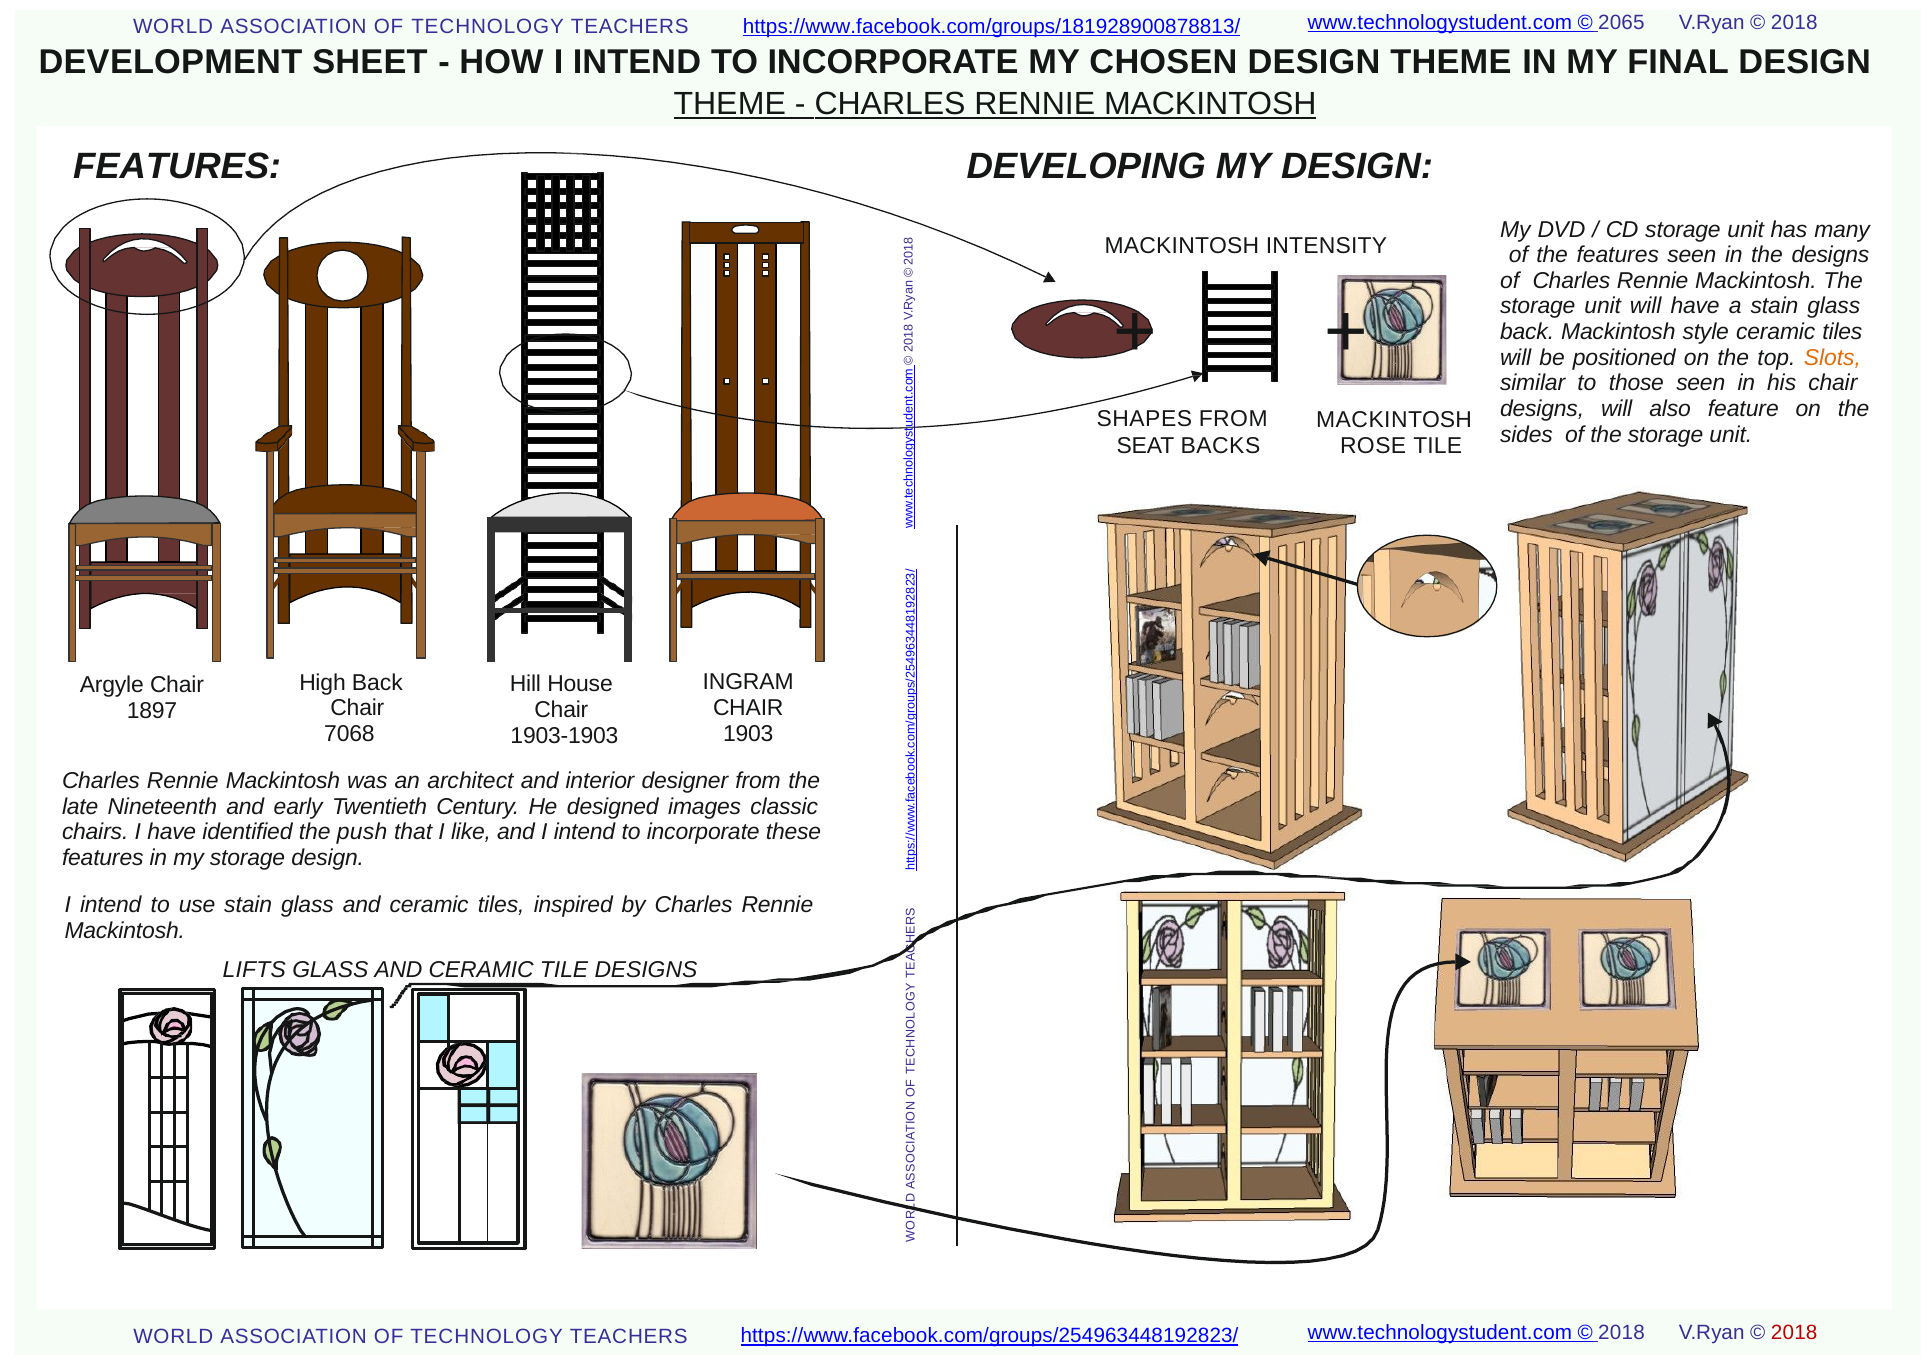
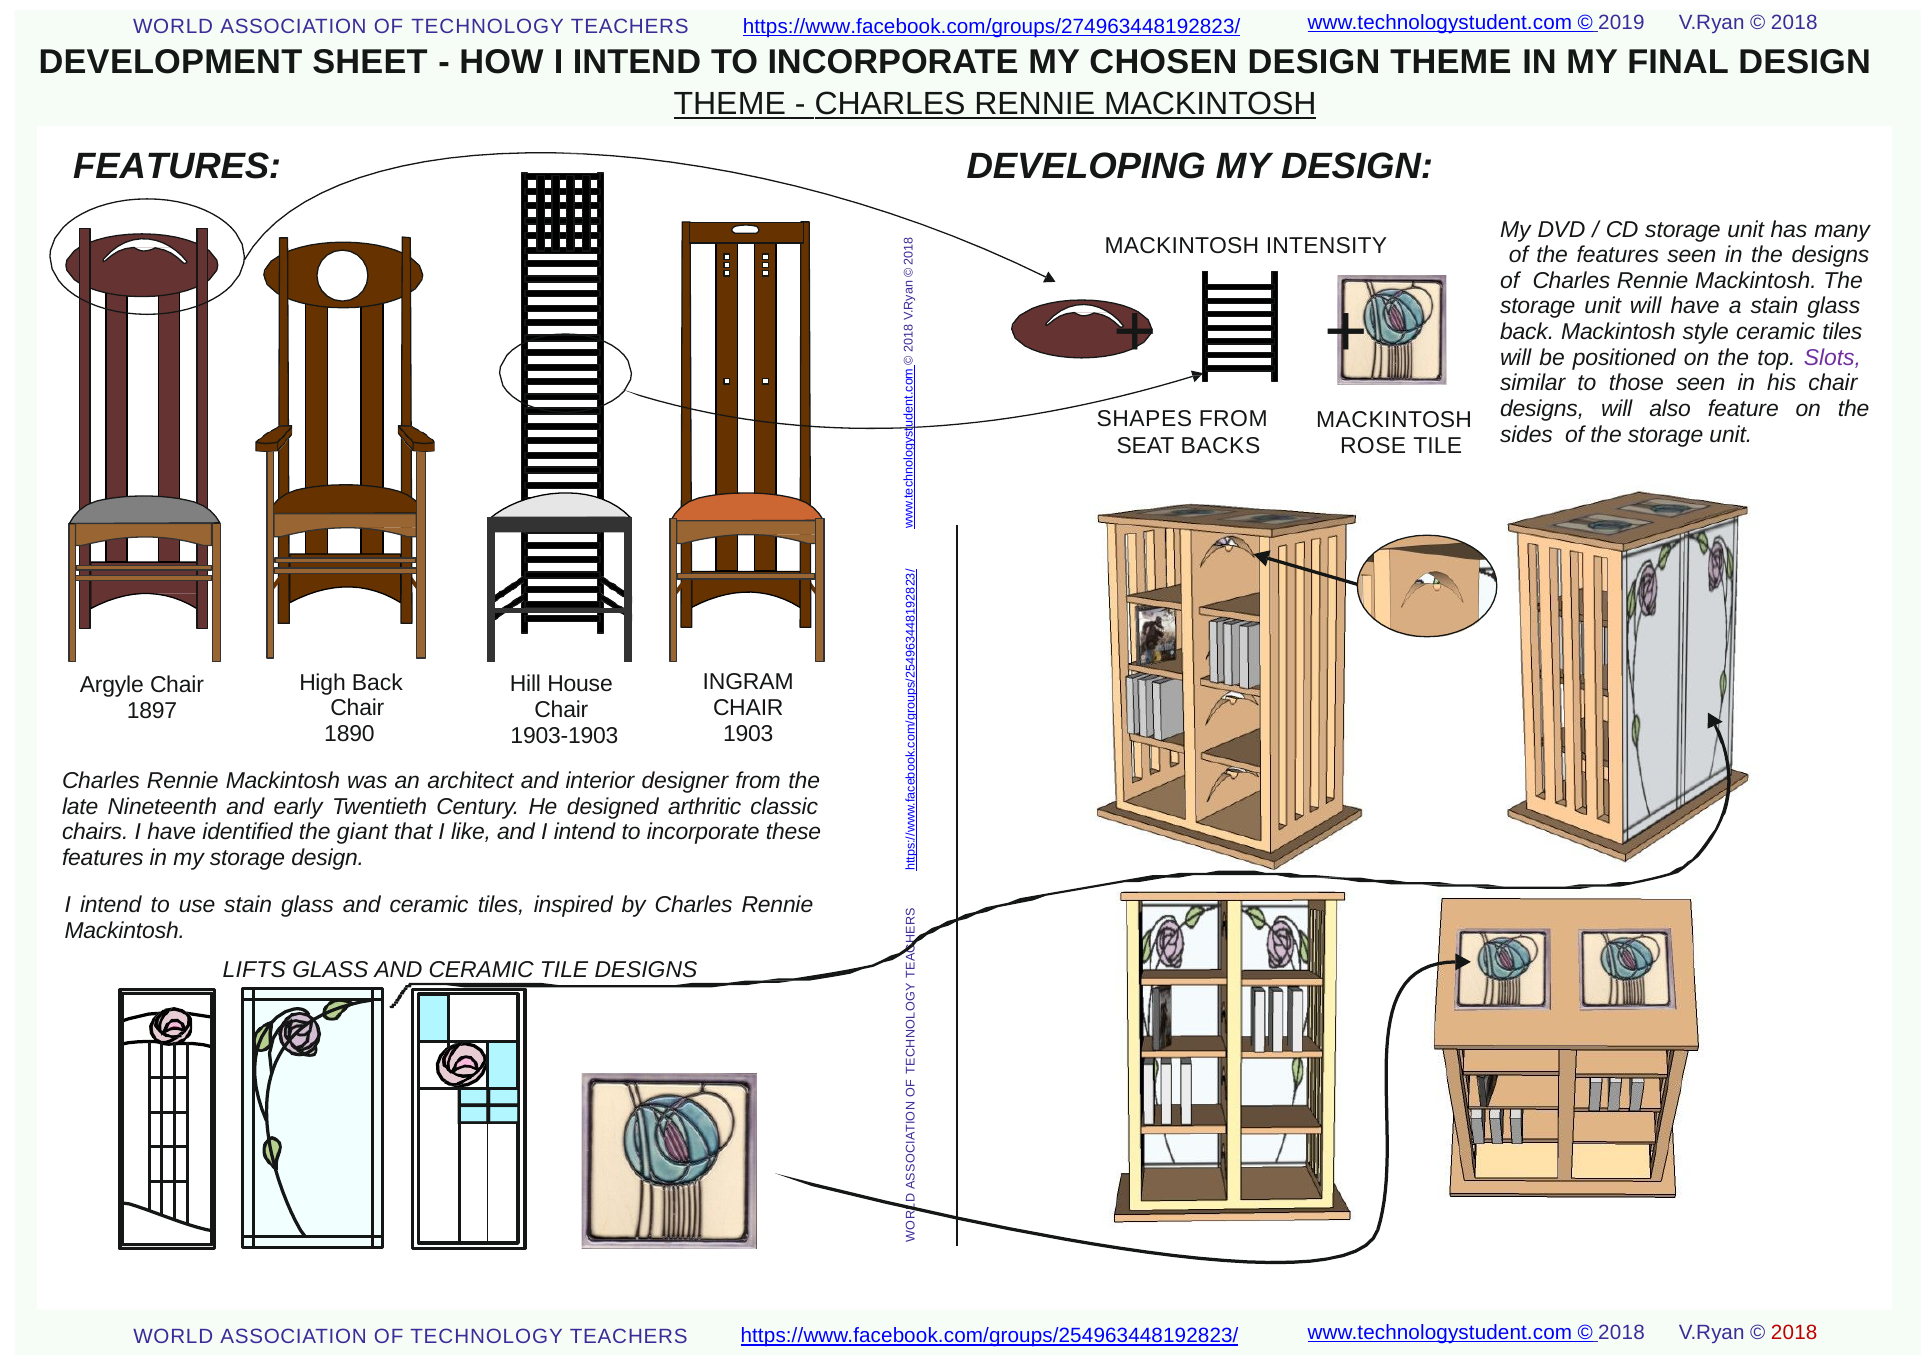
2065: 2065 -> 2019 (1621, 23)
https://www.facebook.com/groups/181928900878813/: https://www.facebook.com/groups/181928900878813/ -> https://www.facebook.com/groups/274963448192823/ (992, 26)
Slots colour: orange -> purple (1832, 358)
7068: 7068 -> 1890 (349, 734)
images: images -> arthritic (705, 807)
push: push -> giant (362, 832)
